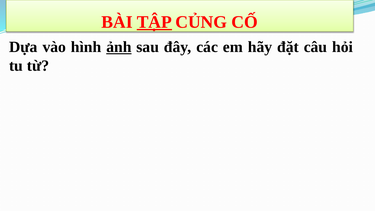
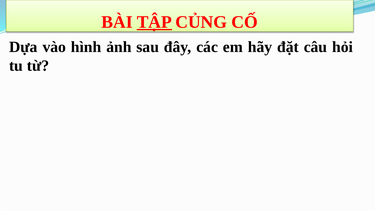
ảnh underline: present -> none (119, 47)
